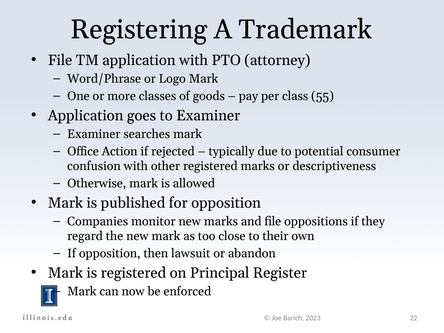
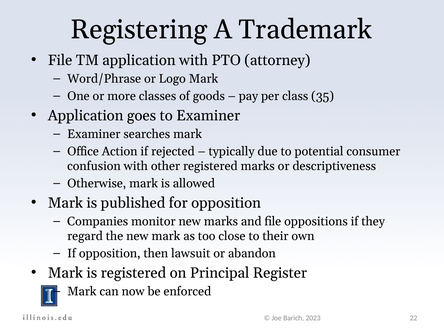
55: 55 -> 35 (323, 96)
